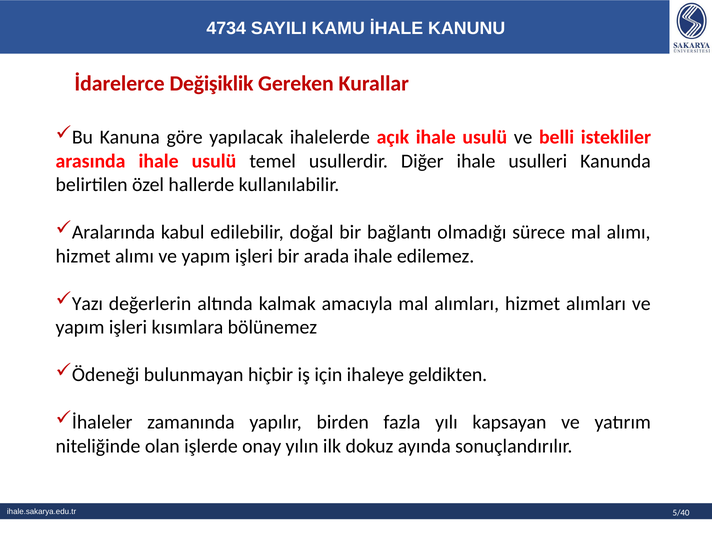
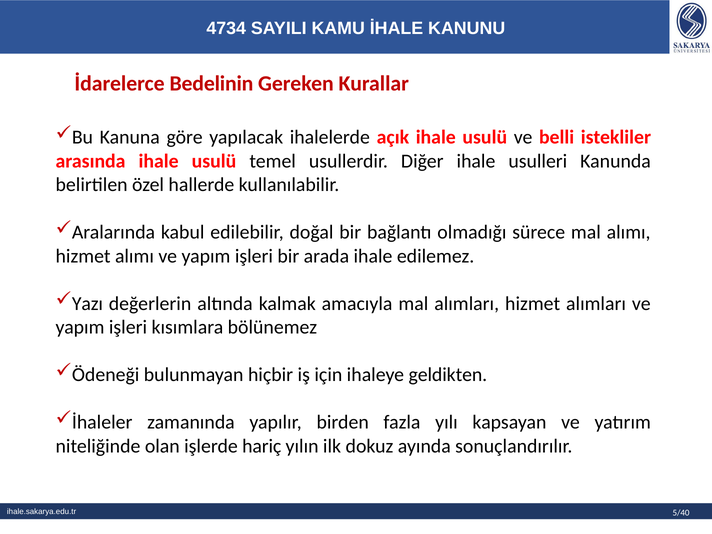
Değişiklik: Değişiklik -> Bedelinin (211, 84)
onay: onay -> hariç (262, 446)
